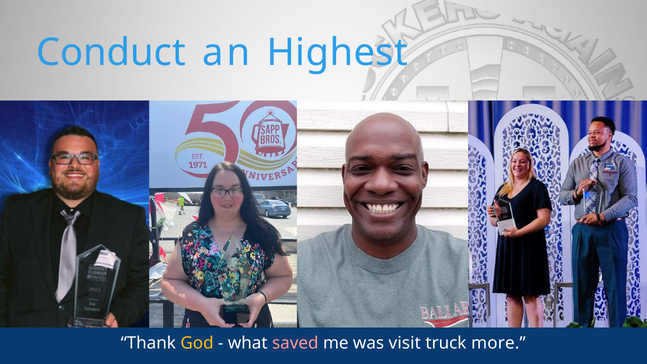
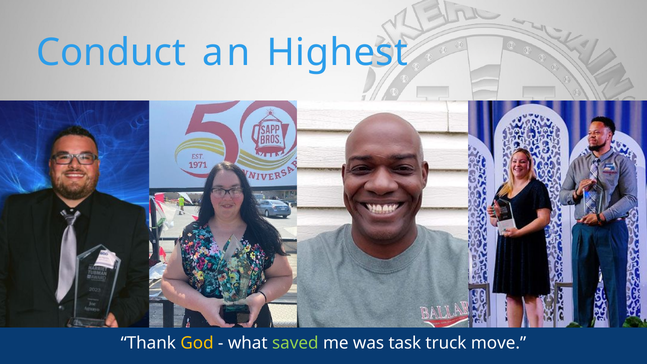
saved colour: pink -> light green (295, 343)
visit: visit -> task (405, 343)
more: more -> move (499, 343)
